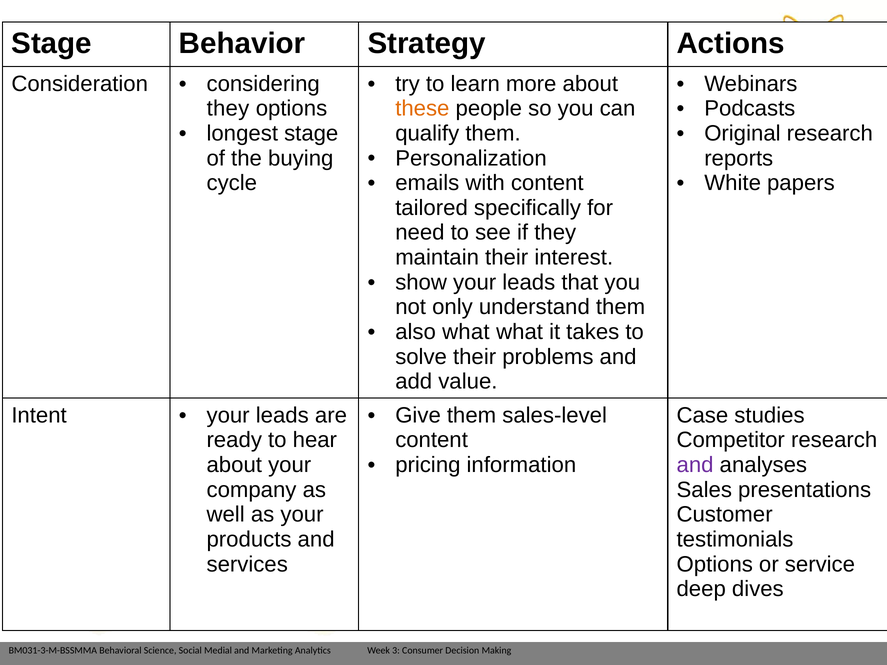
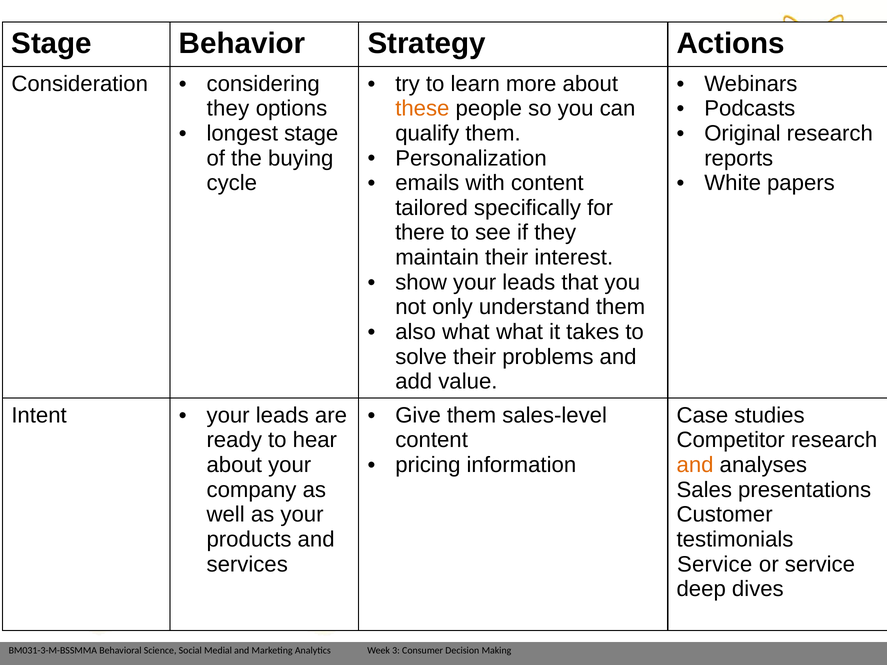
need: need -> there (420, 233)
and colour: purple -> orange (695, 465)
Options: Options -> Service (715, 564)
